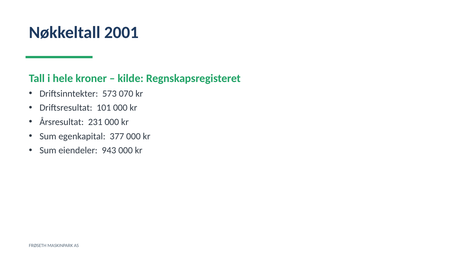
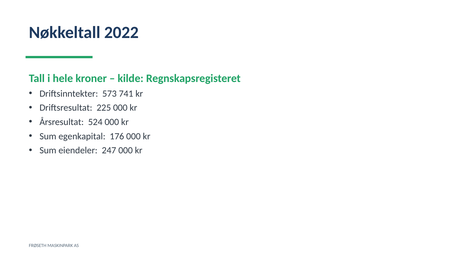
2001: 2001 -> 2022 (121, 32)
070: 070 -> 741 (126, 93)
101: 101 -> 225 (104, 108)
231: 231 -> 524 (95, 122)
377: 377 -> 176 (117, 136)
943: 943 -> 247 (109, 150)
